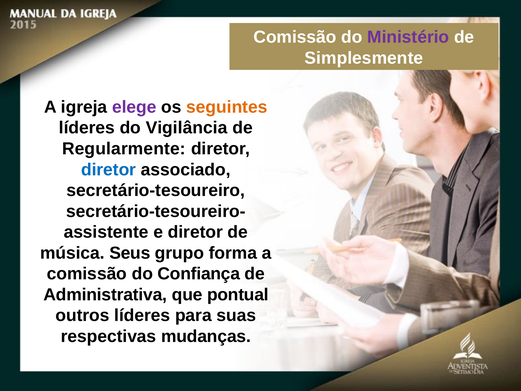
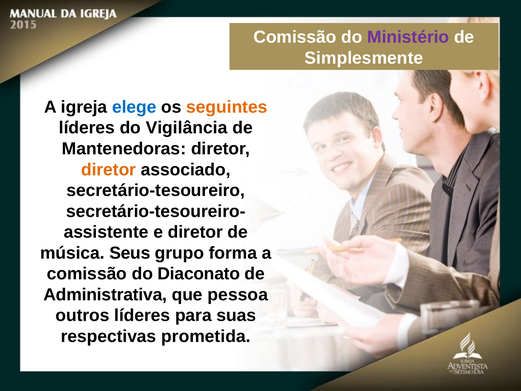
elege colour: purple -> blue (134, 107)
Regularmente: Regularmente -> Mantenedoras (124, 149)
diretor colour: blue -> orange (109, 169)
Confiança: Confiança -> Diaconato (199, 274)
pontual: pontual -> pessoa (238, 295)
mudanças: mudanças -> prometida (206, 336)
